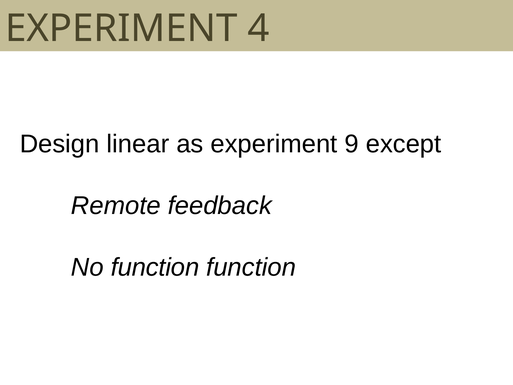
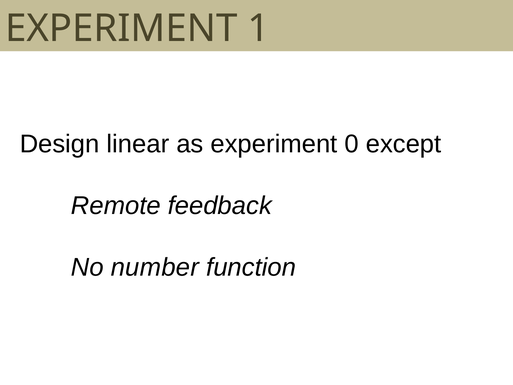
4: 4 -> 1 (258, 28)
9: 9 -> 0 (352, 144)
No function: function -> number (155, 267)
